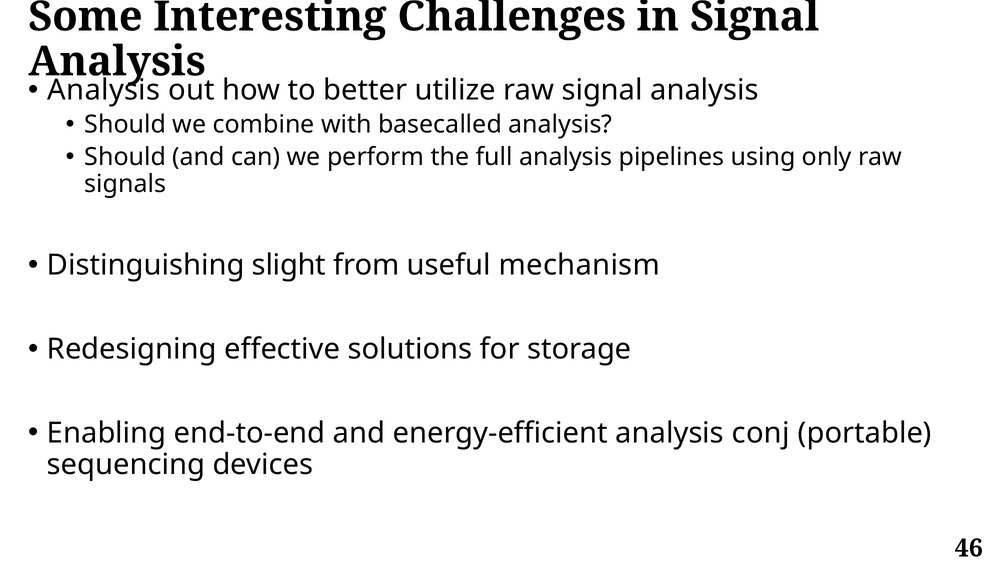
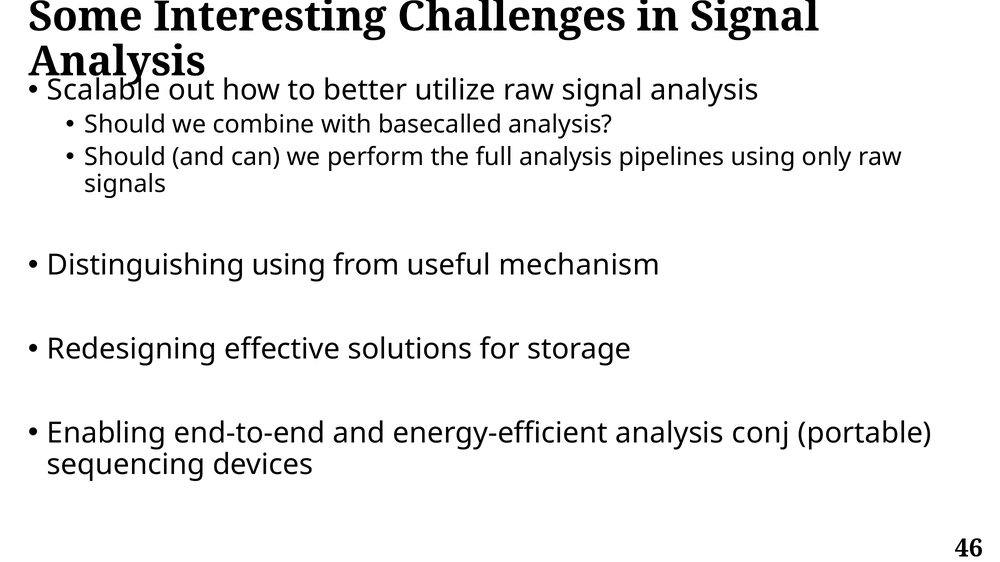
Analysis: Analysis -> Scalable (104, 90)
Distinguishing slight: slight -> using (289, 266)
